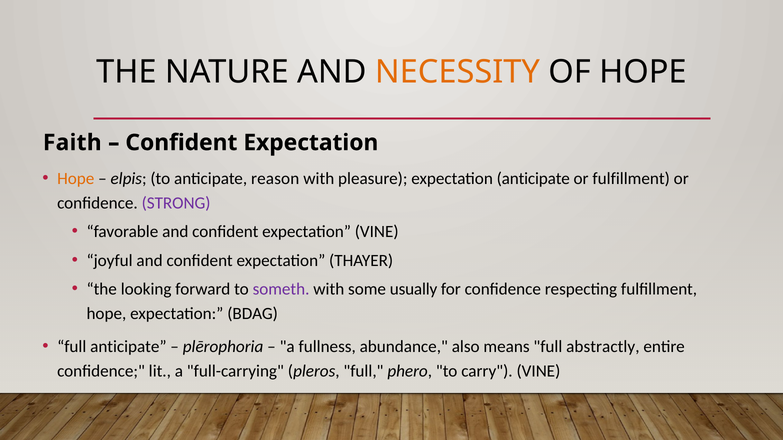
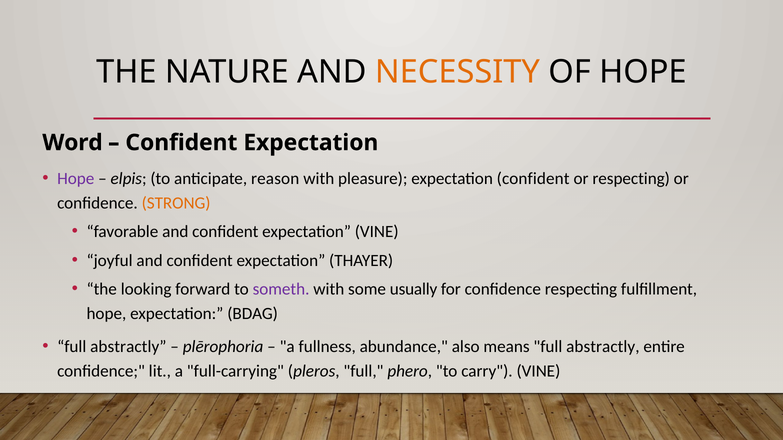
Faith: Faith -> Word (72, 143)
Hope colour: orange -> purple (76, 179)
expectation anticipate: anticipate -> confident (533, 179)
or fulfillment: fulfillment -> respecting (631, 179)
STRONG colour: purple -> orange (176, 203)
anticipate: anticipate -> abstractly (128, 347)
